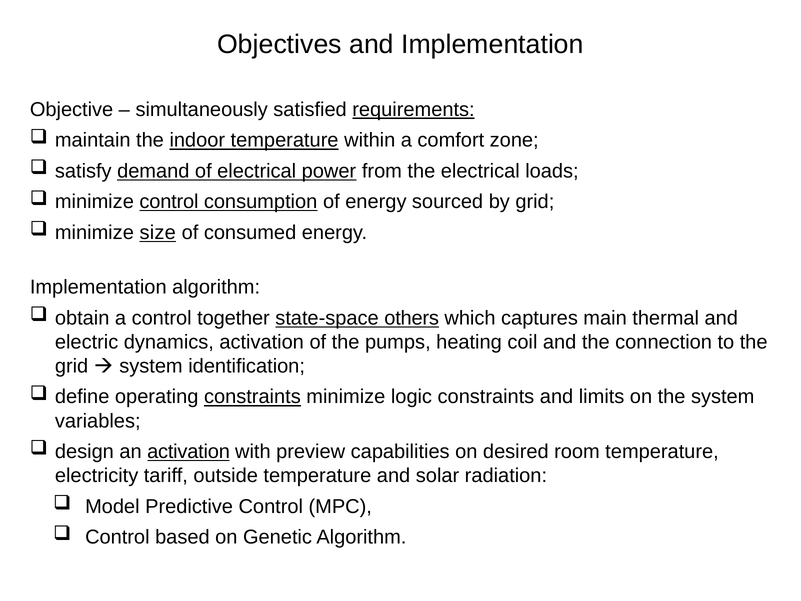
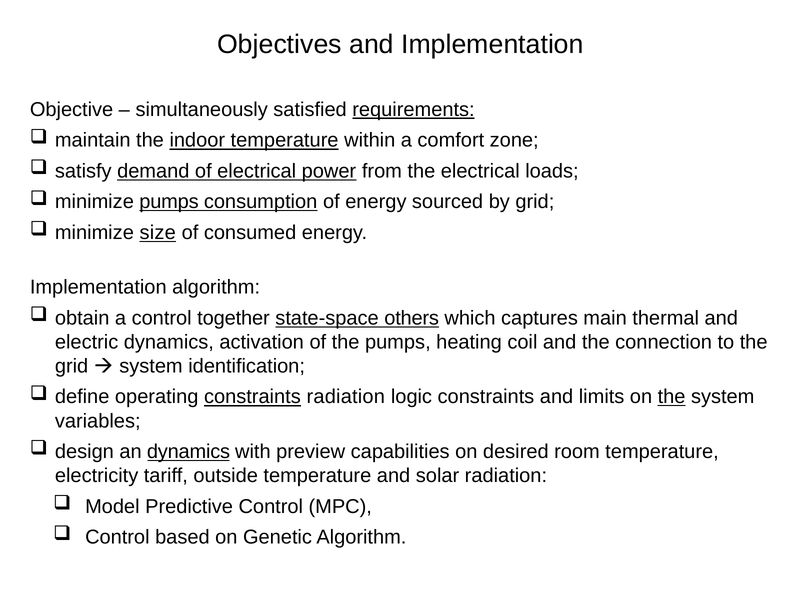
minimize control: control -> pumps (169, 202)
constraints minimize: minimize -> radiation (346, 397)
the underline: none -> present (672, 397)
an activation: activation -> dynamics (189, 451)
